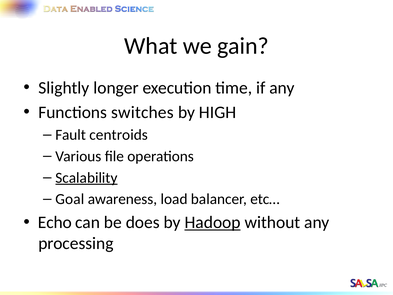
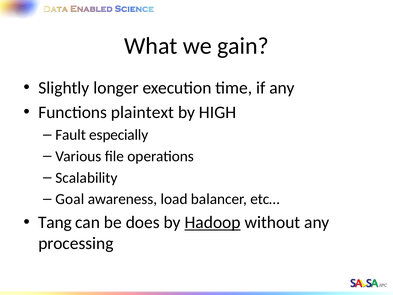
switches: switches -> plaintext (142, 112)
centroids: centroids -> especially (119, 135)
Scalability underline: present -> none (86, 178)
Echo: Echo -> Tang (55, 222)
